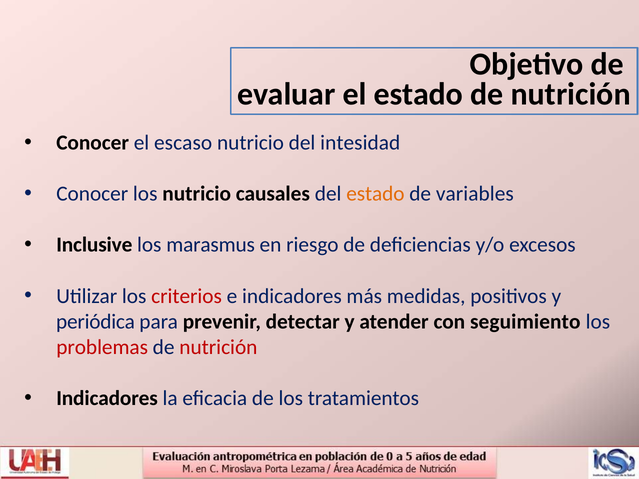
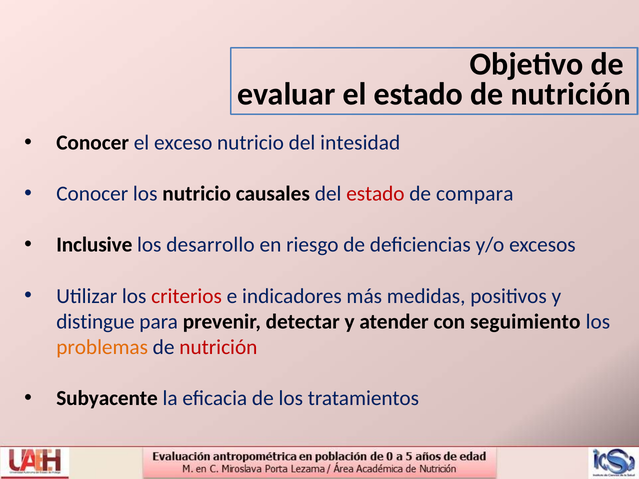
escaso: escaso -> exceso (183, 143)
estado colour: orange -> red (375, 194)
variables: variables -> compara (475, 194)
marasmus: marasmus -> desarrollo (210, 245)
periódica: periódica -> distingue (95, 322)
problemas colour: red -> orange (102, 347)
Indicadores: Indicadores -> Subyacente (107, 398)
